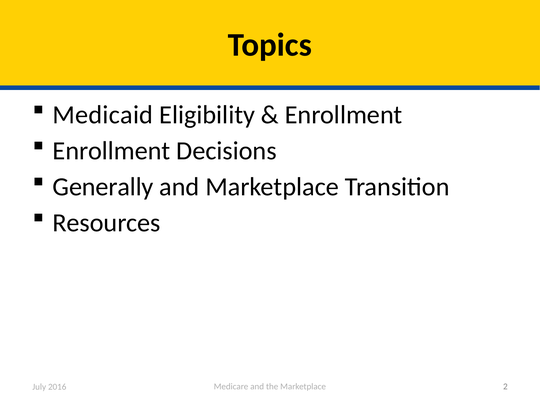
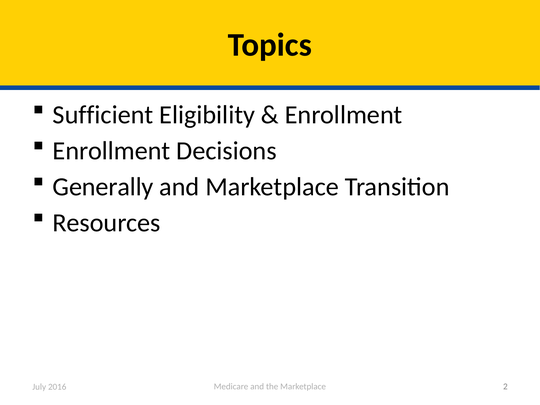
Medicaid: Medicaid -> Sufficient (103, 115)
